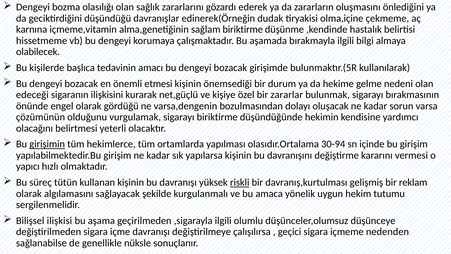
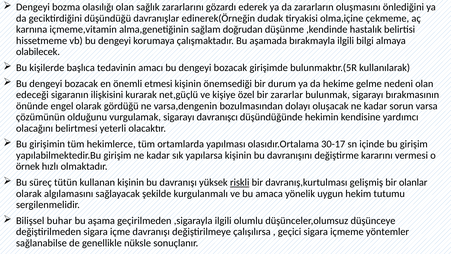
sağlam biriktirme: biriktirme -> doğrudan (243, 30)
sigarayı biriktirme: biriktirme -> davranışcı (217, 117)
girişimin underline: present -> none (47, 144)
30-94: 30-94 -> 30-17 (333, 144)
yapıcı: yapıcı -> örnek (28, 166)
reklam: reklam -> olanlar (413, 182)
ilişkisi: ilişkisi -> buhar (59, 220)
nedenden: nedenden -> yöntemler (388, 232)
